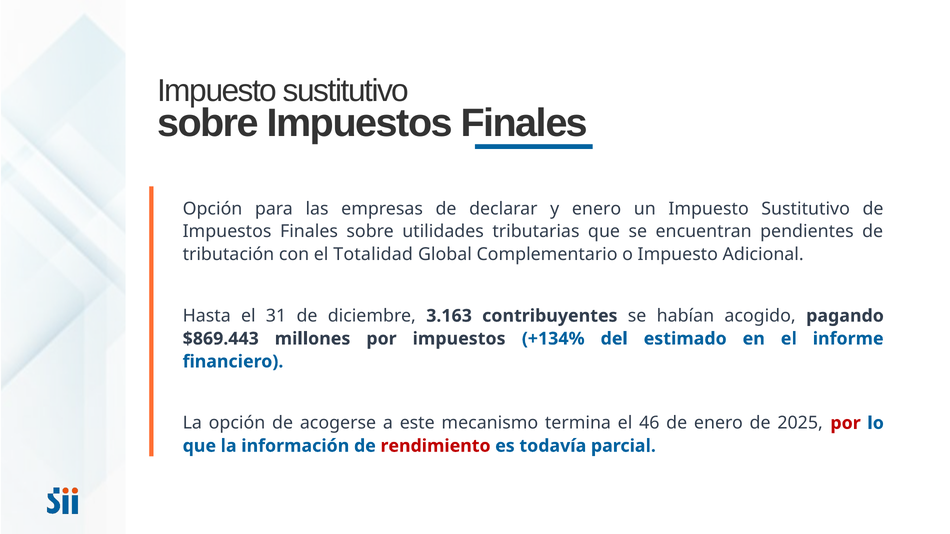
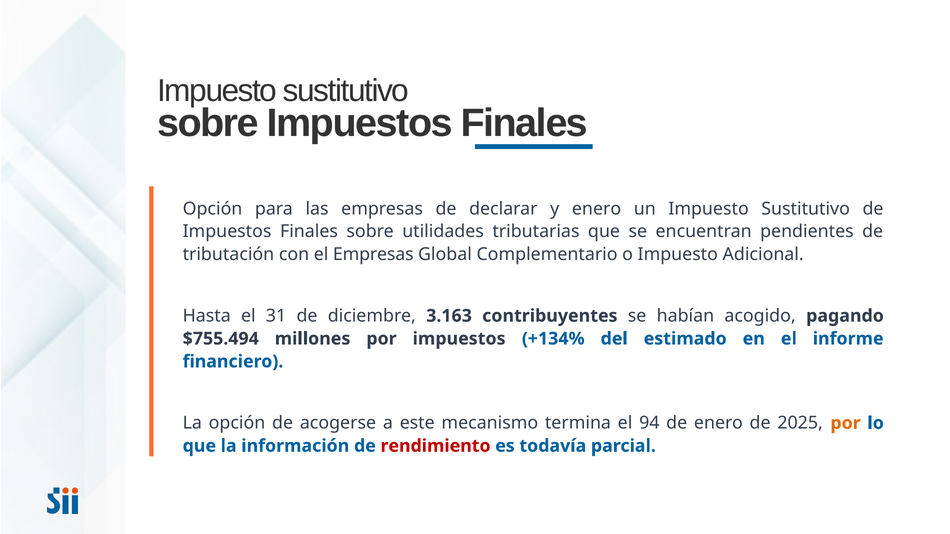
el Totalidad: Totalidad -> Empresas (373, 255)
$869.443: $869.443 -> $755.494 (221, 339)
46: 46 -> 94 (649, 423)
por colour: red -> orange (846, 423)
